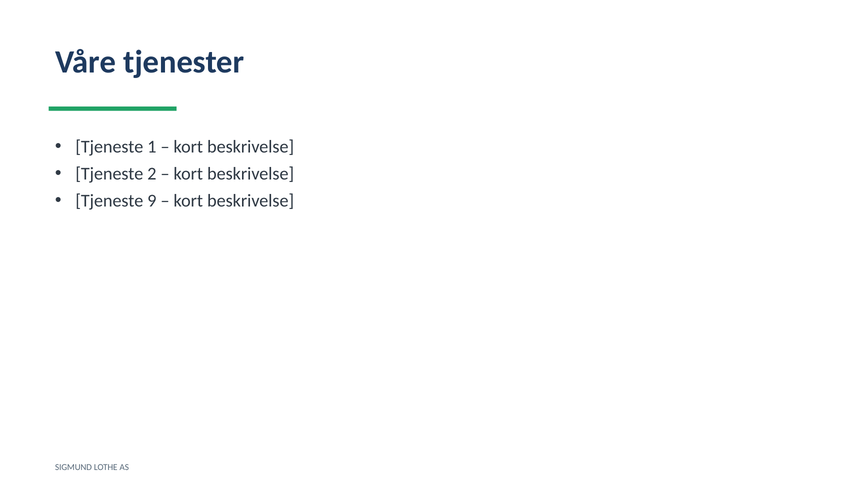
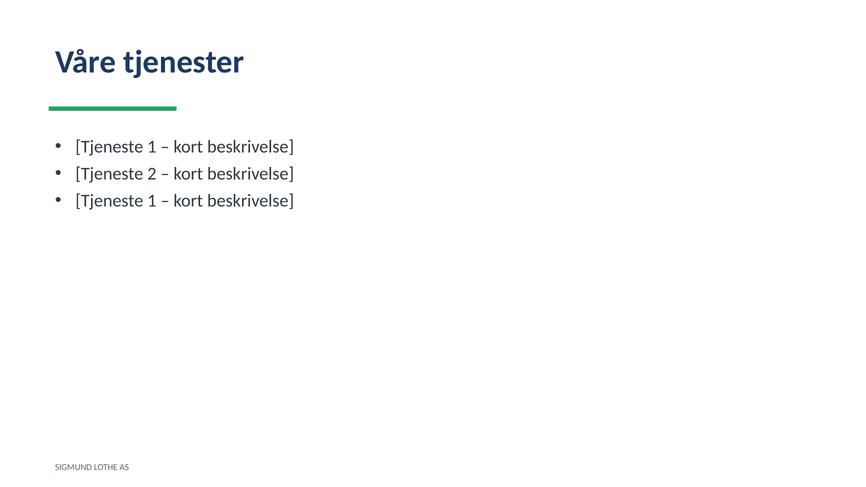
9: 9 -> 1 (152, 201)
